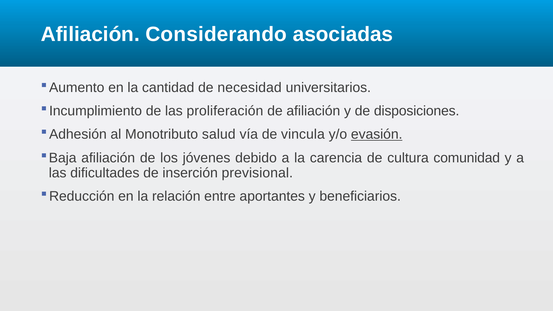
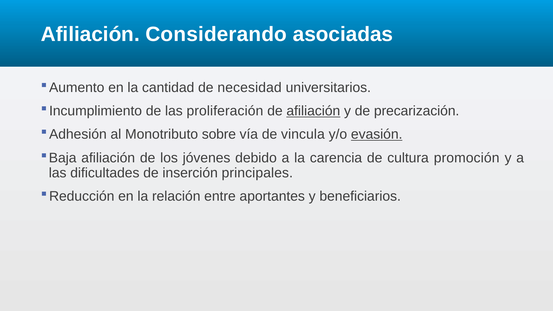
afiliación underline: none -> present (313, 111)
disposiciones: disposiciones -> precarización (417, 111)
salud: salud -> sobre (219, 134)
comunidad: comunidad -> promoción (467, 158)
previsional: previsional -> principales (257, 173)
